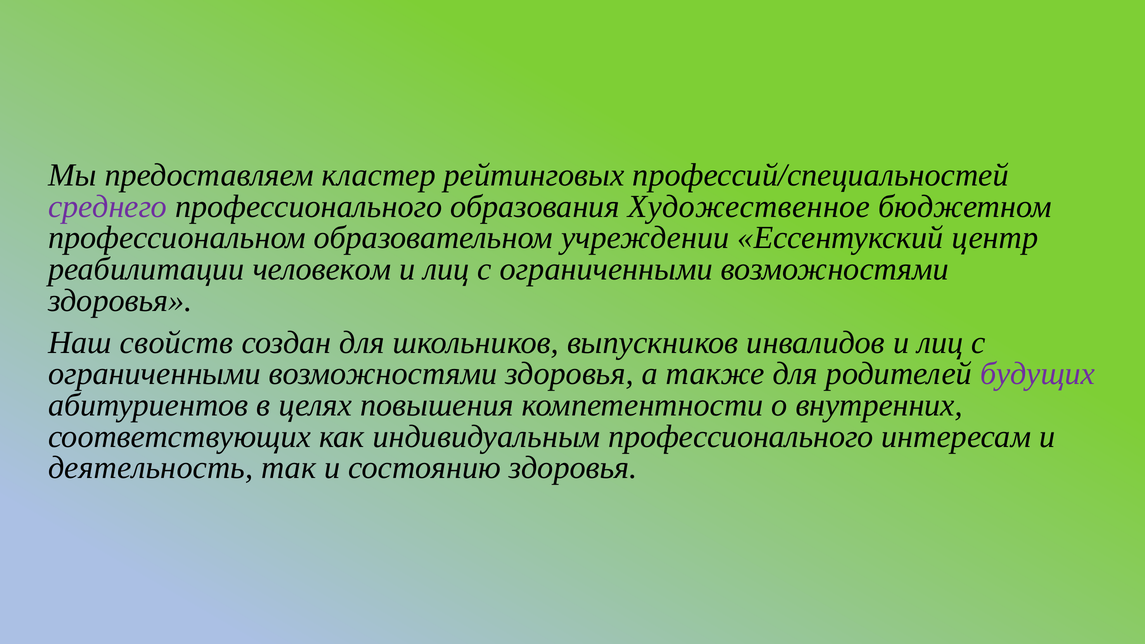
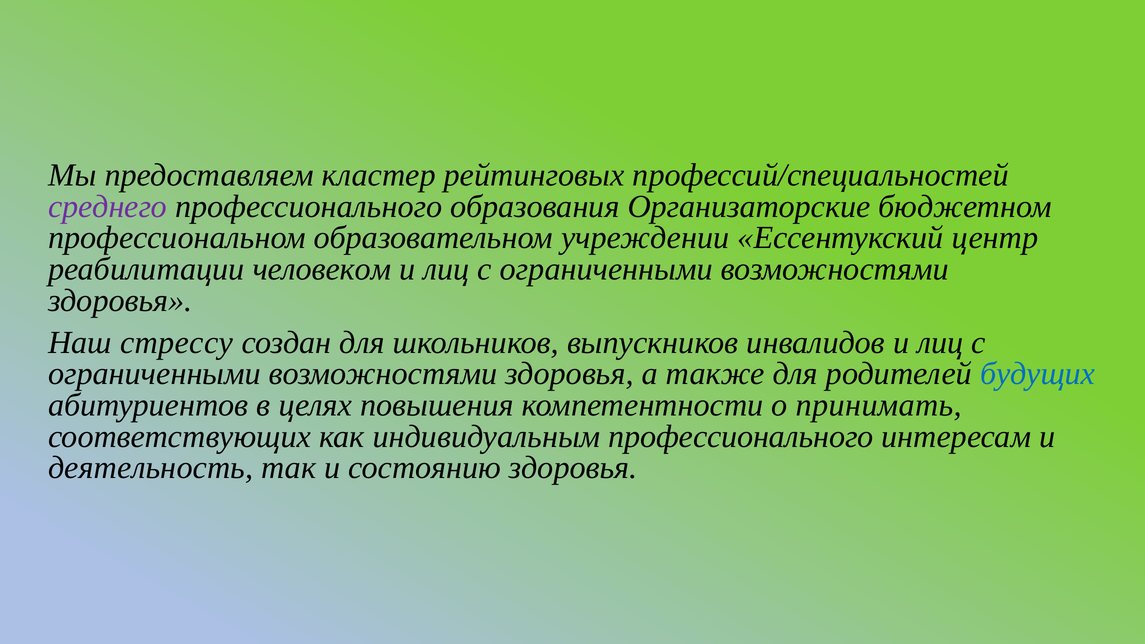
Художественное: Художественное -> Организаторские (749, 206)
свойств: свойств -> стрессу (177, 343)
будущих colour: purple -> blue (1038, 374)
внутренних: внутренних -> принимать (879, 405)
